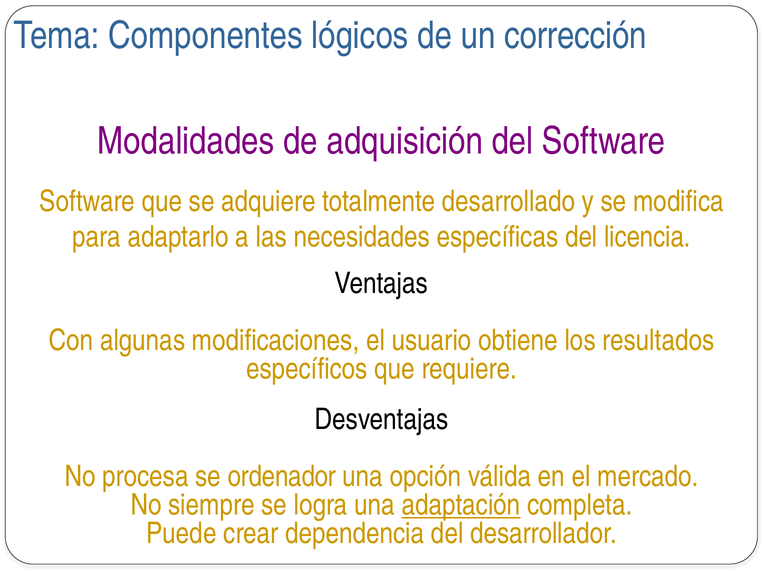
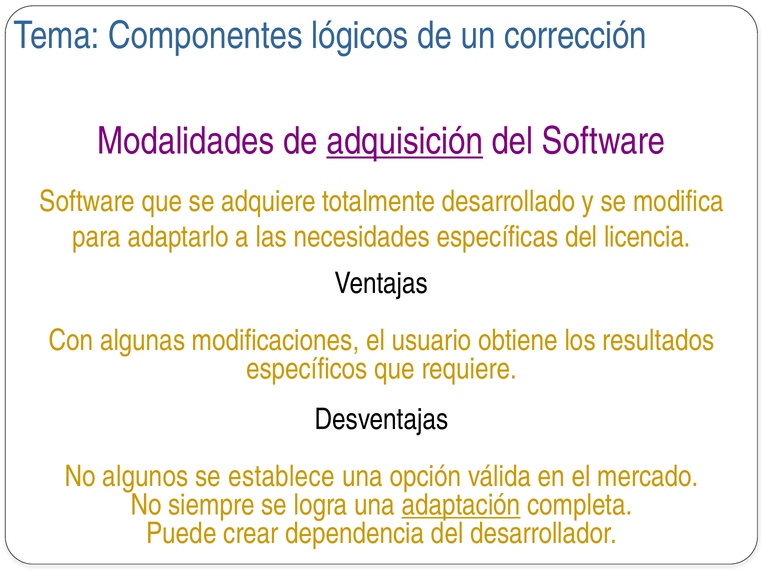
adquisición underline: none -> present (405, 141)
procesa: procesa -> algunos (145, 477)
ordenador: ordenador -> establece (282, 477)
